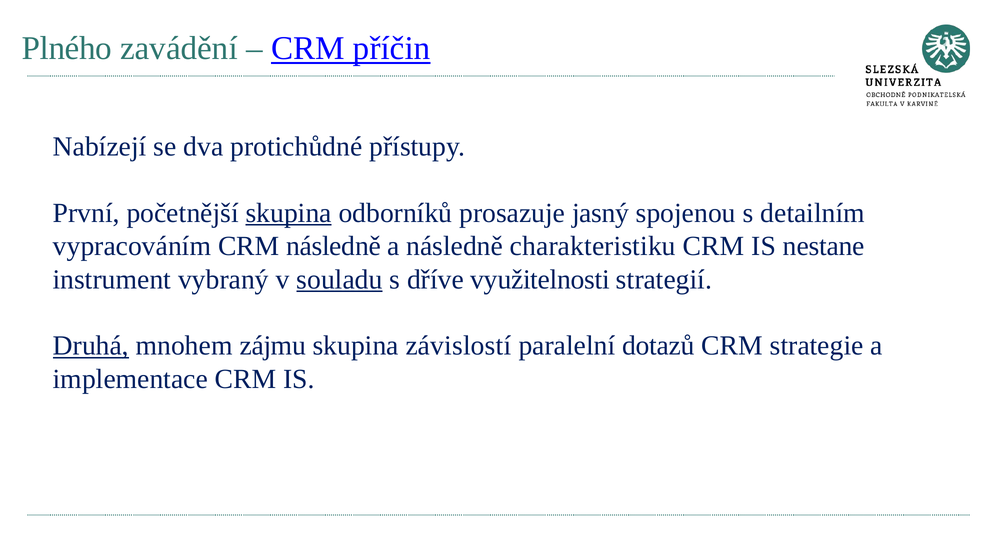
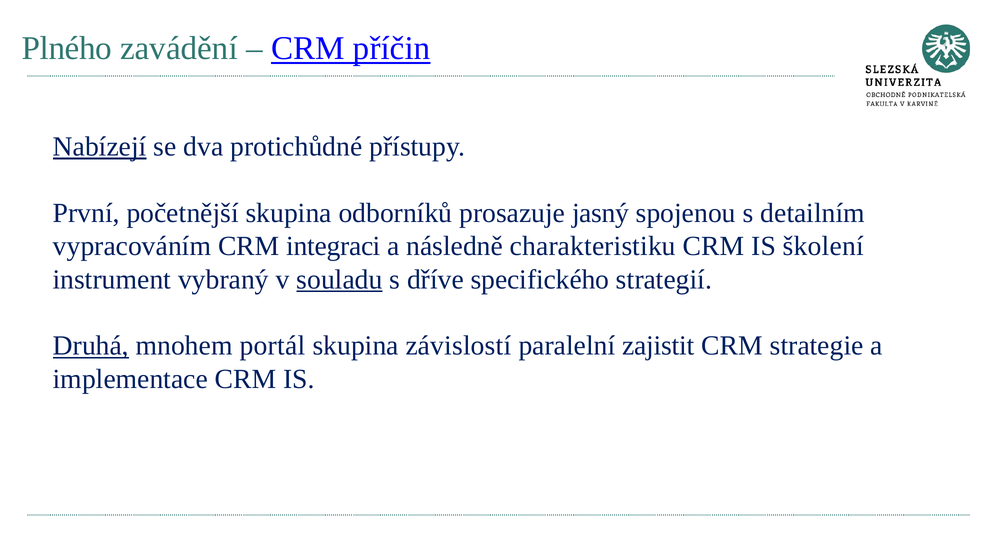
Nabízejí underline: none -> present (100, 147)
skupina underline: present -> none (289, 213)
CRM následně: následně -> integraci (333, 246)
nestane: nestane -> školení (823, 246)
využitelnosti: využitelnosti -> specifického (540, 279)
zájmu: zájmu -> portál (273, 346)
dotazů: dotazů -> zajistit (658, 346)
